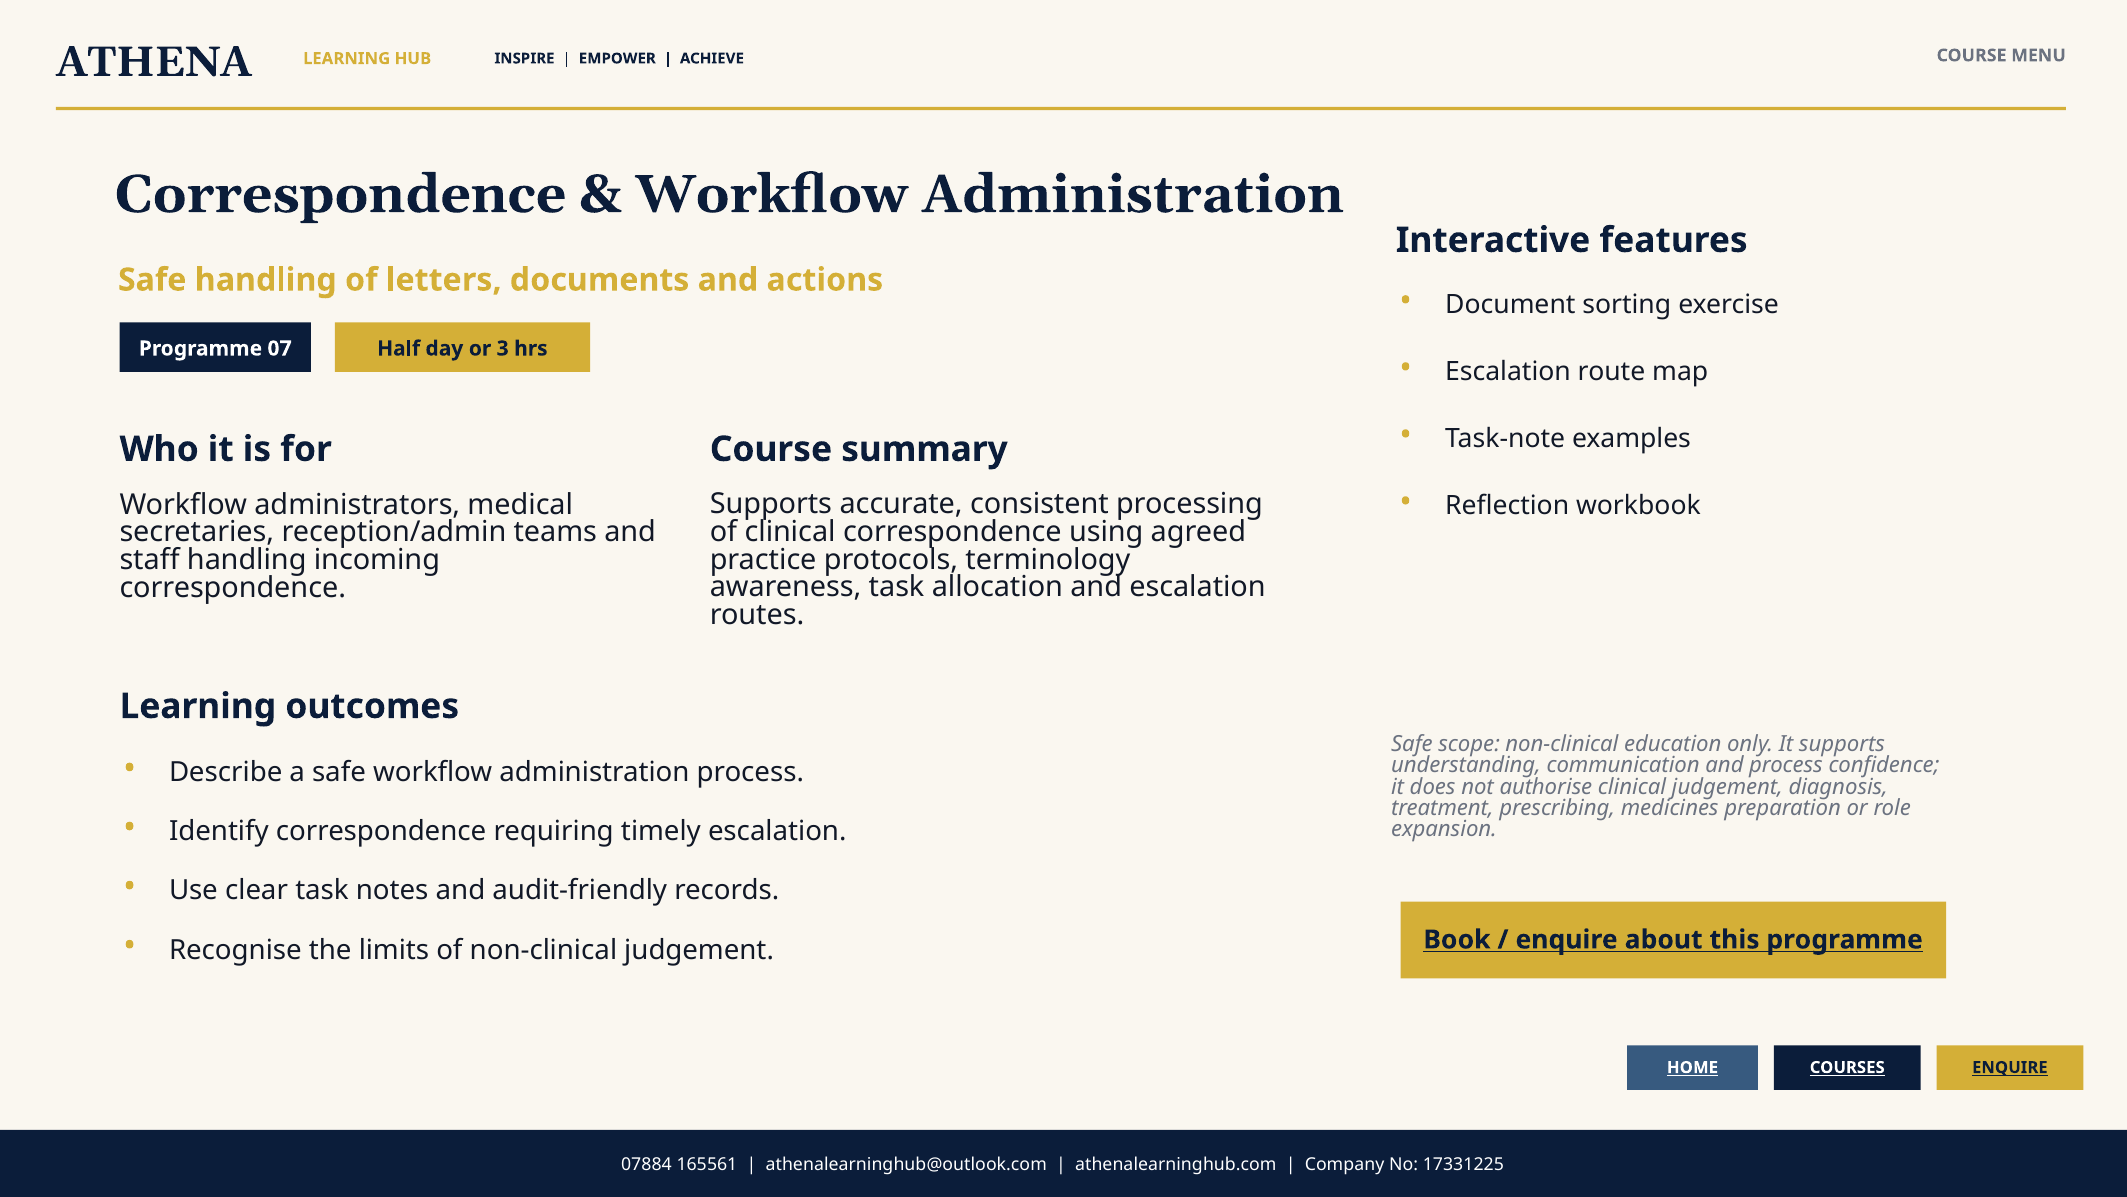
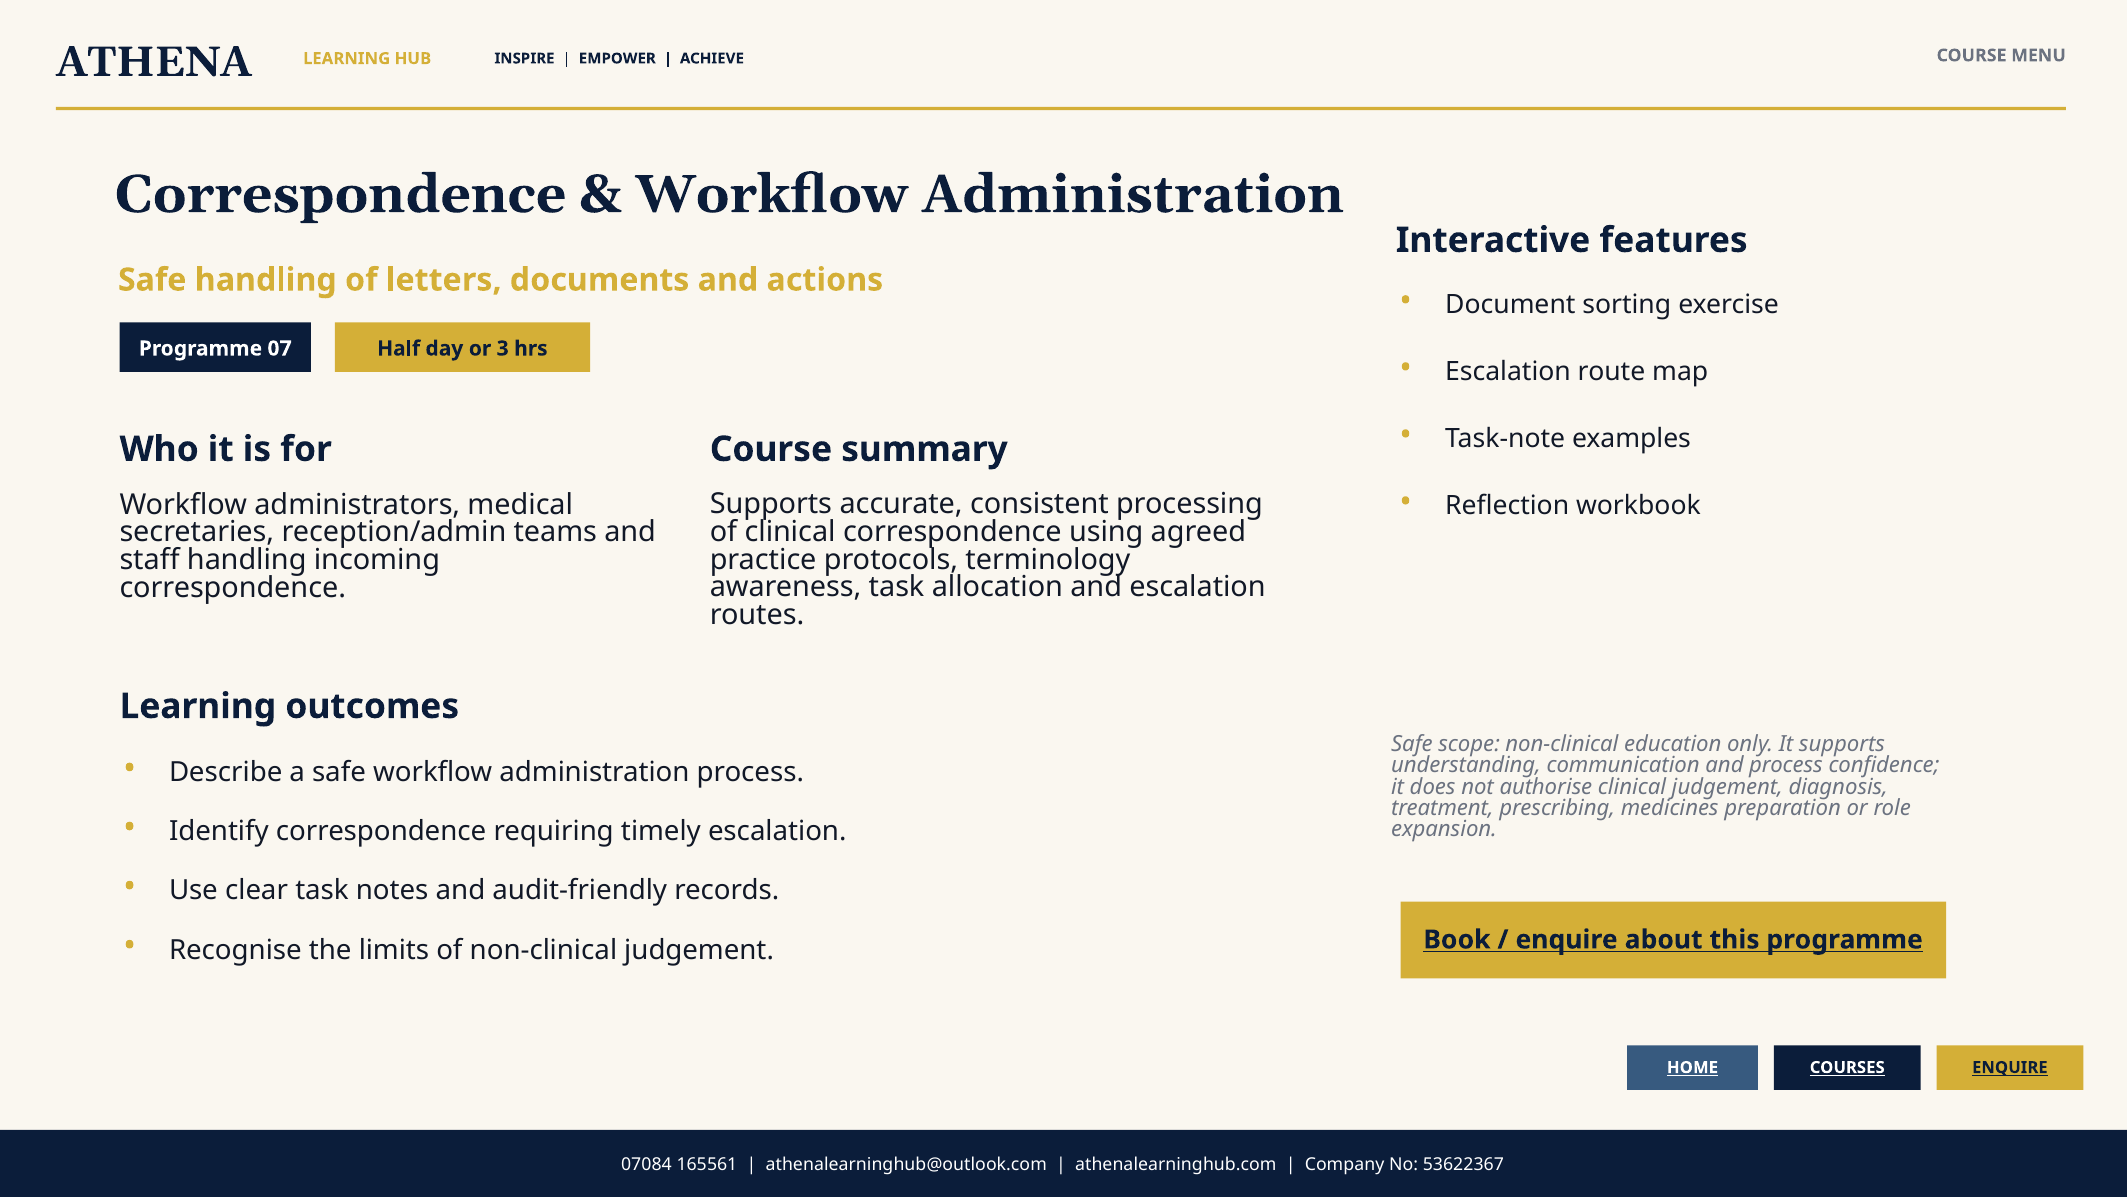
07884: 07884 -> 07084 (646, 1164)
17331225: 17331225 -> 53622367 (1463, 1164)
